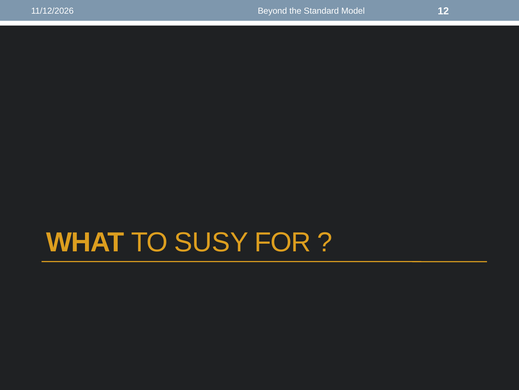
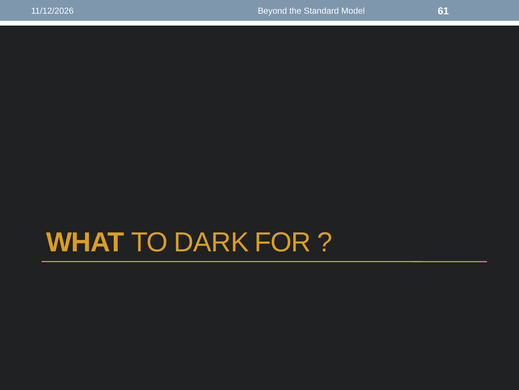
12: 12 -> 61 (443, 11)
SUSY: SUSY -> DARK (211, 242)
